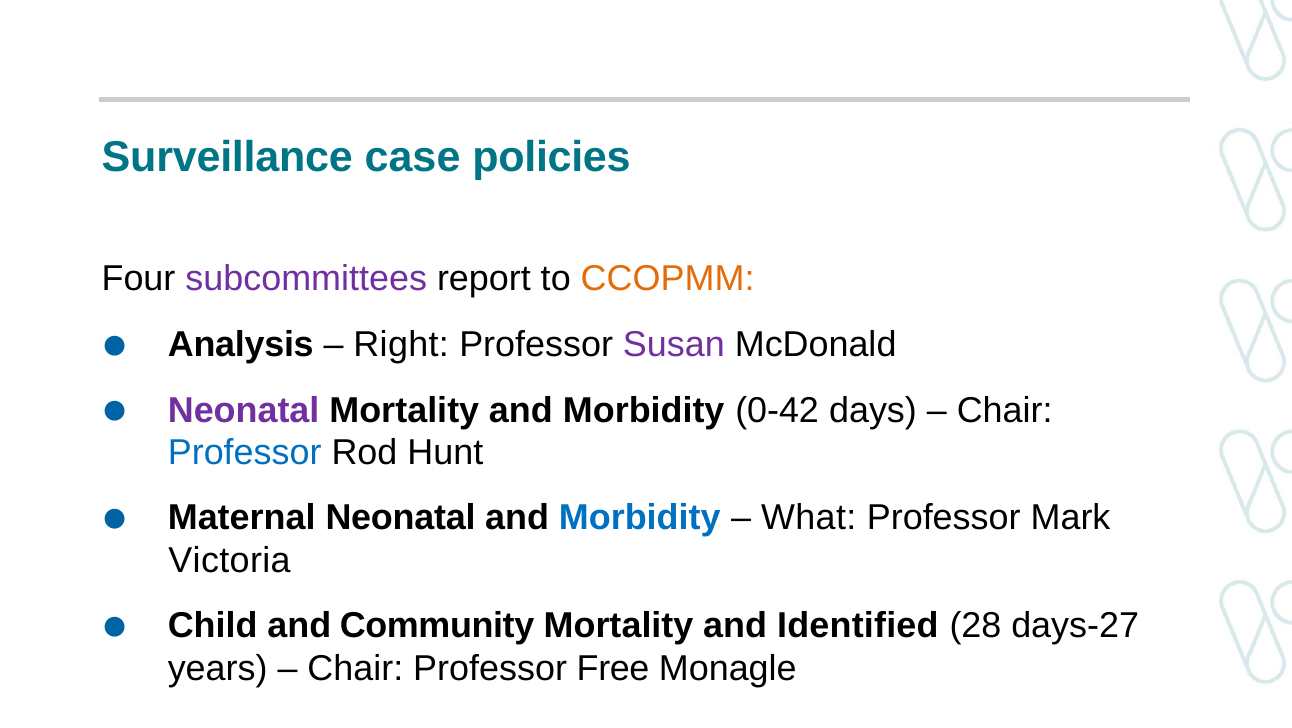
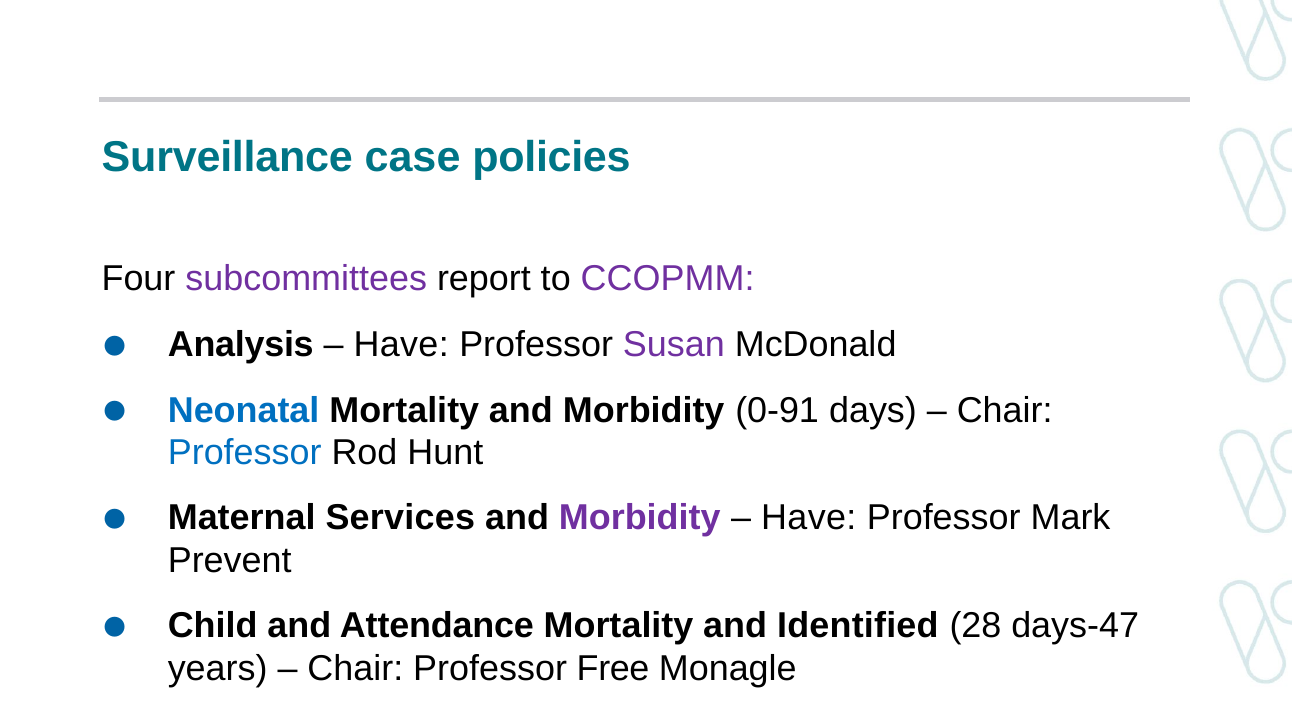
CCOPMM colour: orange -> purple (668, 279)
Right: Right -> Have (401, 344)
Neonatal colour: purple -> blue (244, 410)
0-42: 0-42 -> 0-91 (777, 410)
Maternal Neonatal: Neonatal -> Services (400, 518)
Morbidity colour: blue -> purple (640, 518)
What: What -> Have (809, 518)
Victoria: Victoria -> Prevent (230, 560)
Community: Community -> Attendance (437, 626)
days-27: days-27 -> days-47 (1075, 626)
